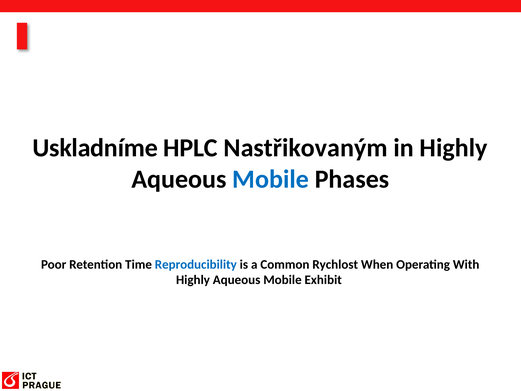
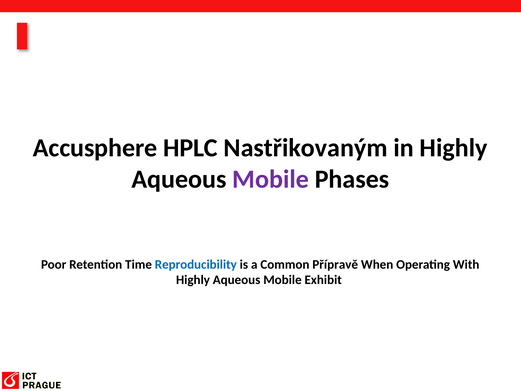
Uskladníme: Uskladníme -> Accusphere (95, 148)
Mobile colour: blue -> purple (271, 179)
Rychlost: Rychlost -> Přípravě (335, 264)
